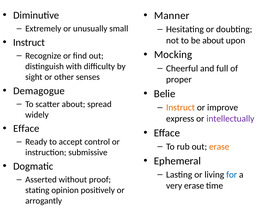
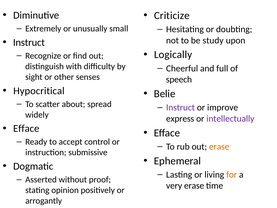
Manner: Manner -> Criticize (172, 16)
be about: about -> study (213, 40)
Mocking: Mocking -> Logically (173, 55)
proper: proper -> speech (179, 79)
Demagogue: Demagogue -> Hypocritical (39, 91)
Instruct colour: orange -> purple (180, 107)
for colour: blue -> orange (232, 174)
